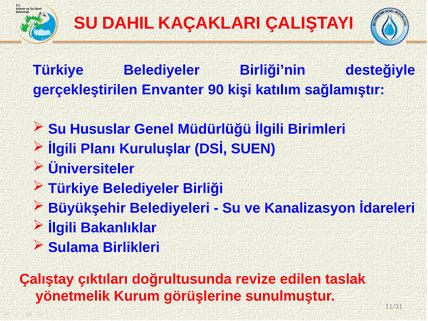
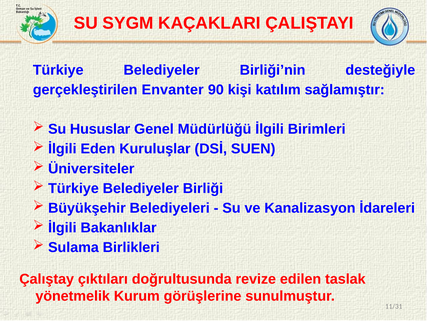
DAHIL: DAHIL -> SYGM (128, 23)
Planı: Planı -> Eden (98, 149)
